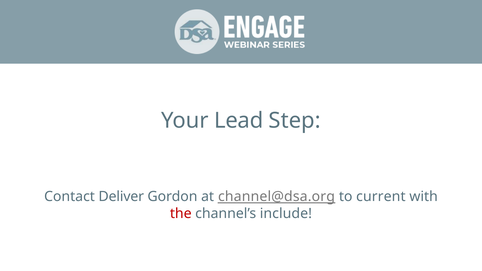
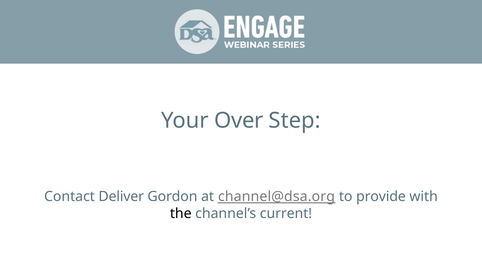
Lead: Lead -> Over (239, 120)
current: current -> provide (381, 196)
the colour: red -> black (181, 214)
include: include -> current (286, 214)
